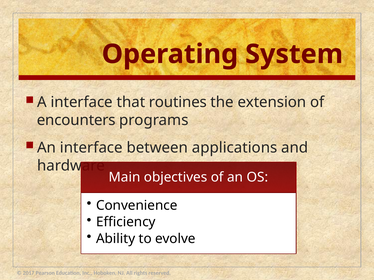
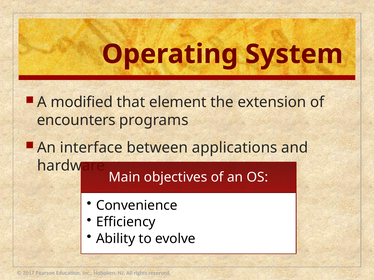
A interface: interface -> modified (82, 102)
routines: routines -> element (178, 102)
